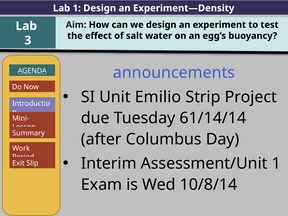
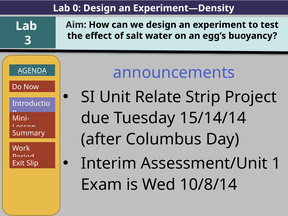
Lab 1: 1 -> 0 (77, 8)
Emilio: Emilio -> Relate (158, 97)
61/14/14: 61/14/14 -> 15/14/14 (213, 118)
